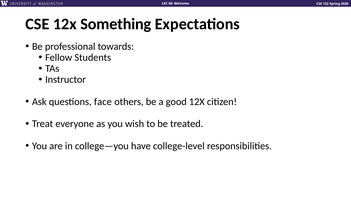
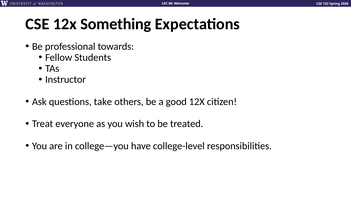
face: face -> take (103, 101)
